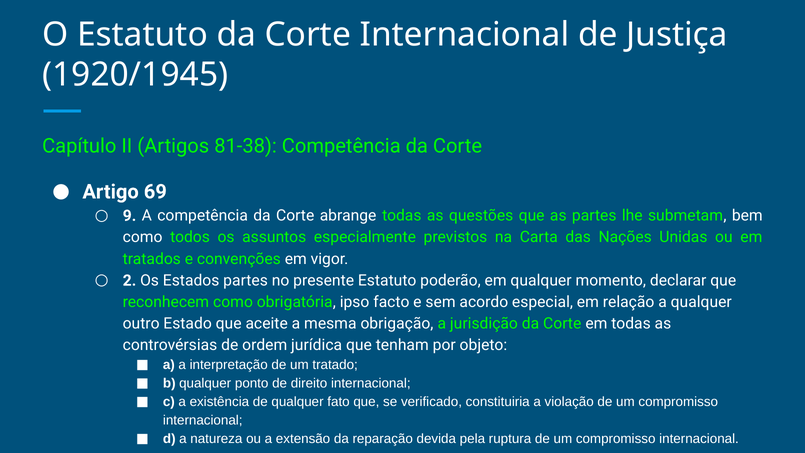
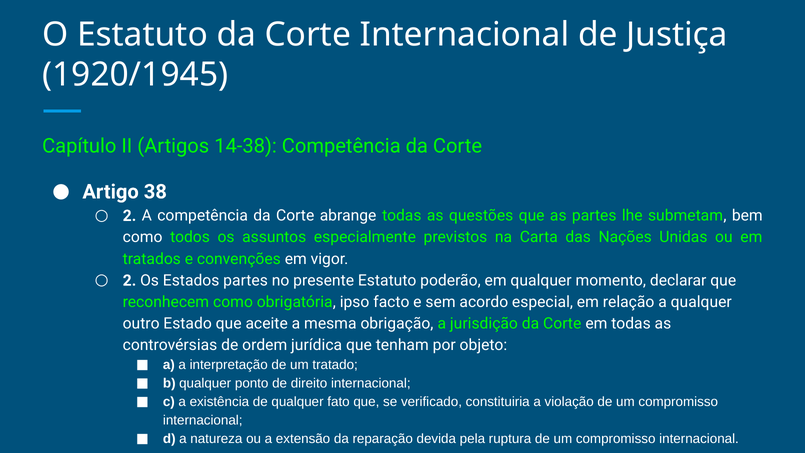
81-38: 81-38 -> 14-38 (246, 146)
69: 69 -> 38 (155, 192)
9: 9 -> 2 (129, 216)
